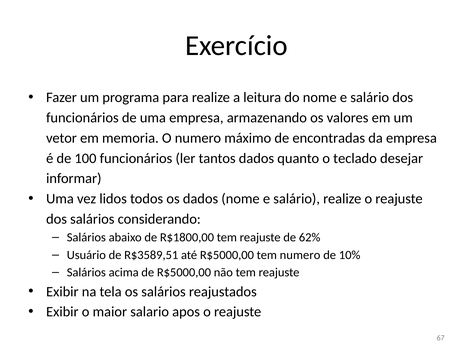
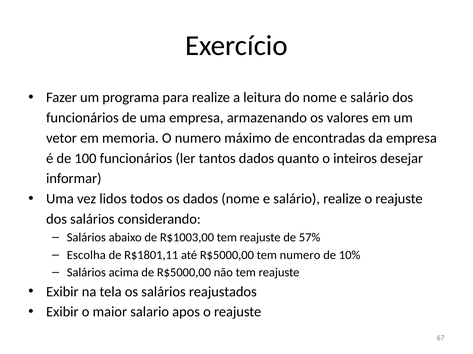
teclado: teclado -> inteiros (355, 159)
R$1800,00: R$1800,00 -> R$1003,00 (187, 238)
62%: 62% -> 57% (310, 238)
Usuário: Usuário -> Escolha (86, 255)
R$3589,51: R$3589,51 -> R$1801,11 (151, 255)
